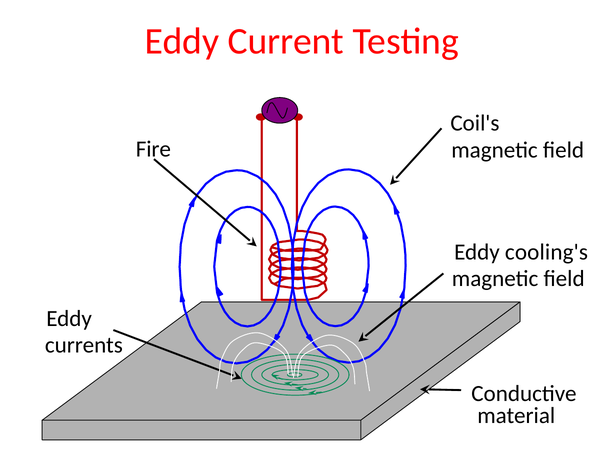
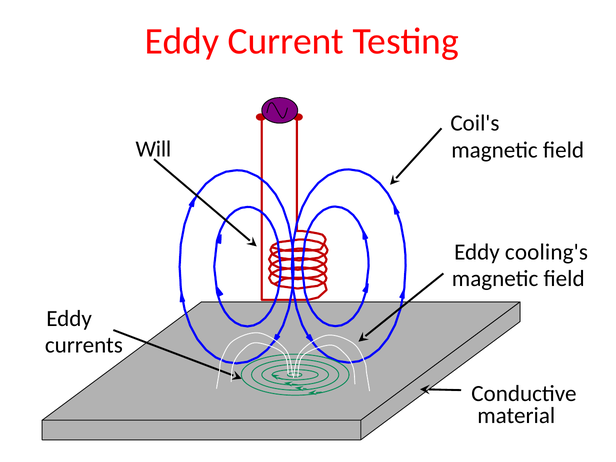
Fire: Fire -> Will (153, 149)
